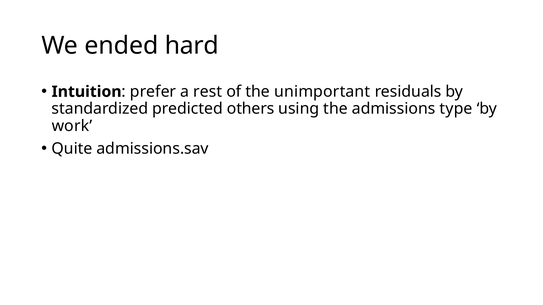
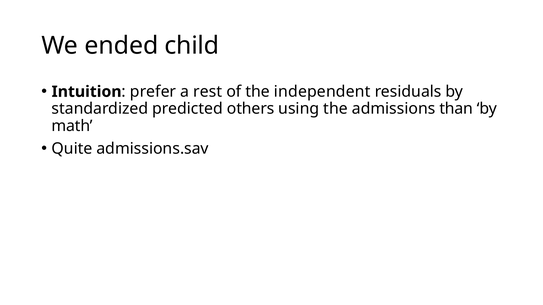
hard: hard -> child (192, 46)
unimportant: unimportant -> independent (322, 92)
type: type -> than (456, 109)
work: work -> math (72, 126)
